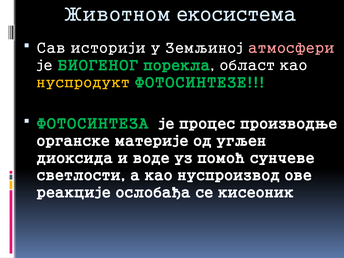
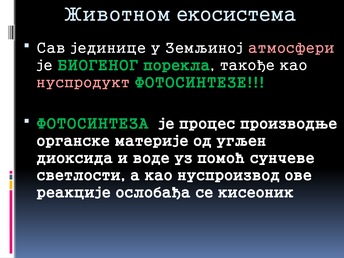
историји: историји -> јединице (108, 48)
област: област -> такође (247, 65)
нуспродукт colour: yellow -> pink (83, 83)
